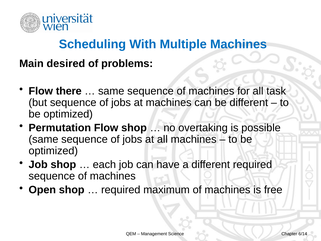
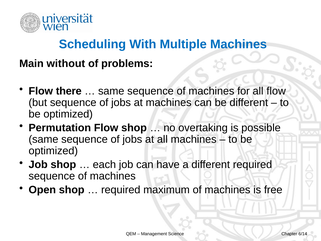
desired: desired -> without (66, 63)
all task: task -> flow (276, 91)
